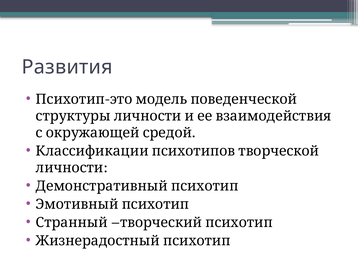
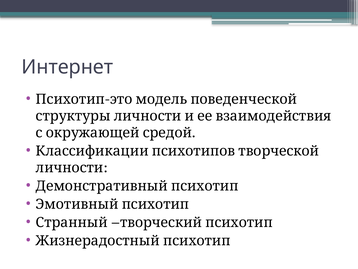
Развития: Развития -> Интернет (67, 67)
